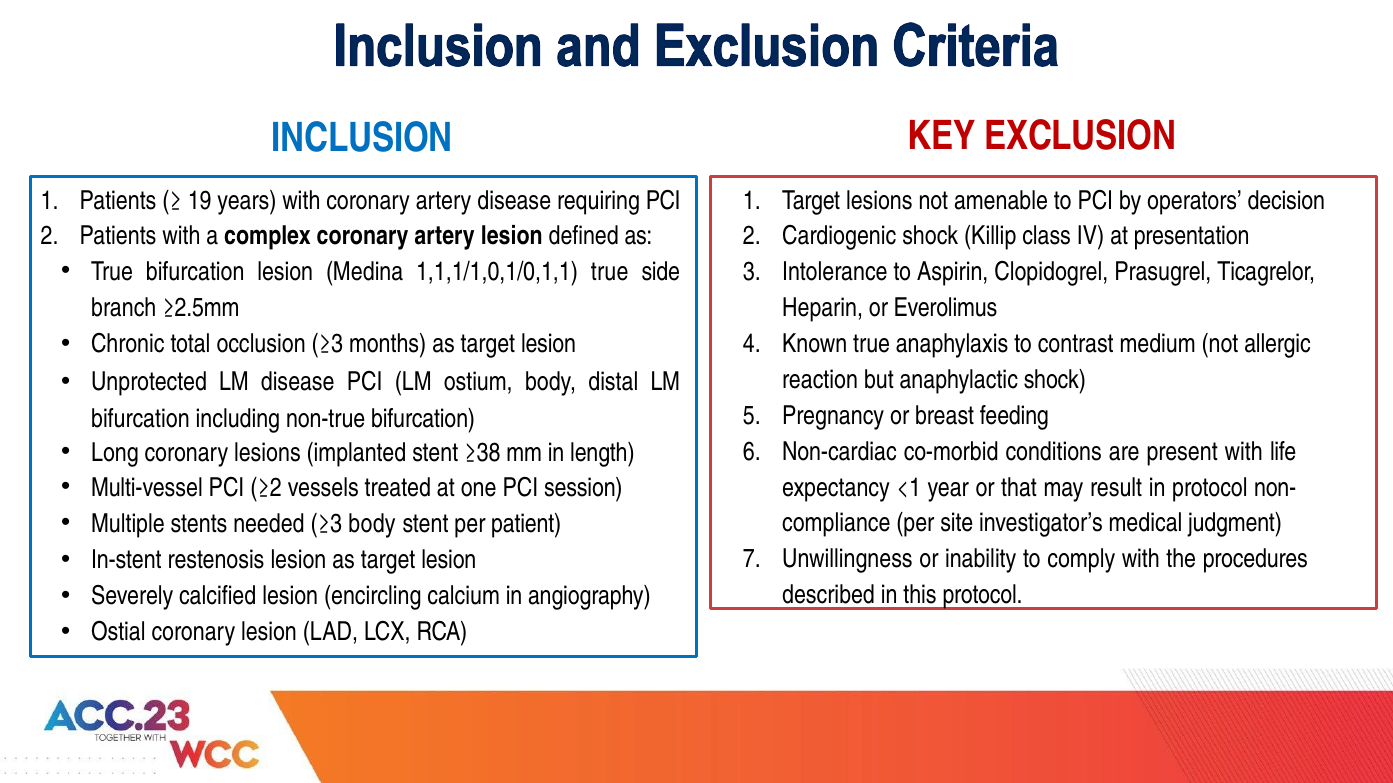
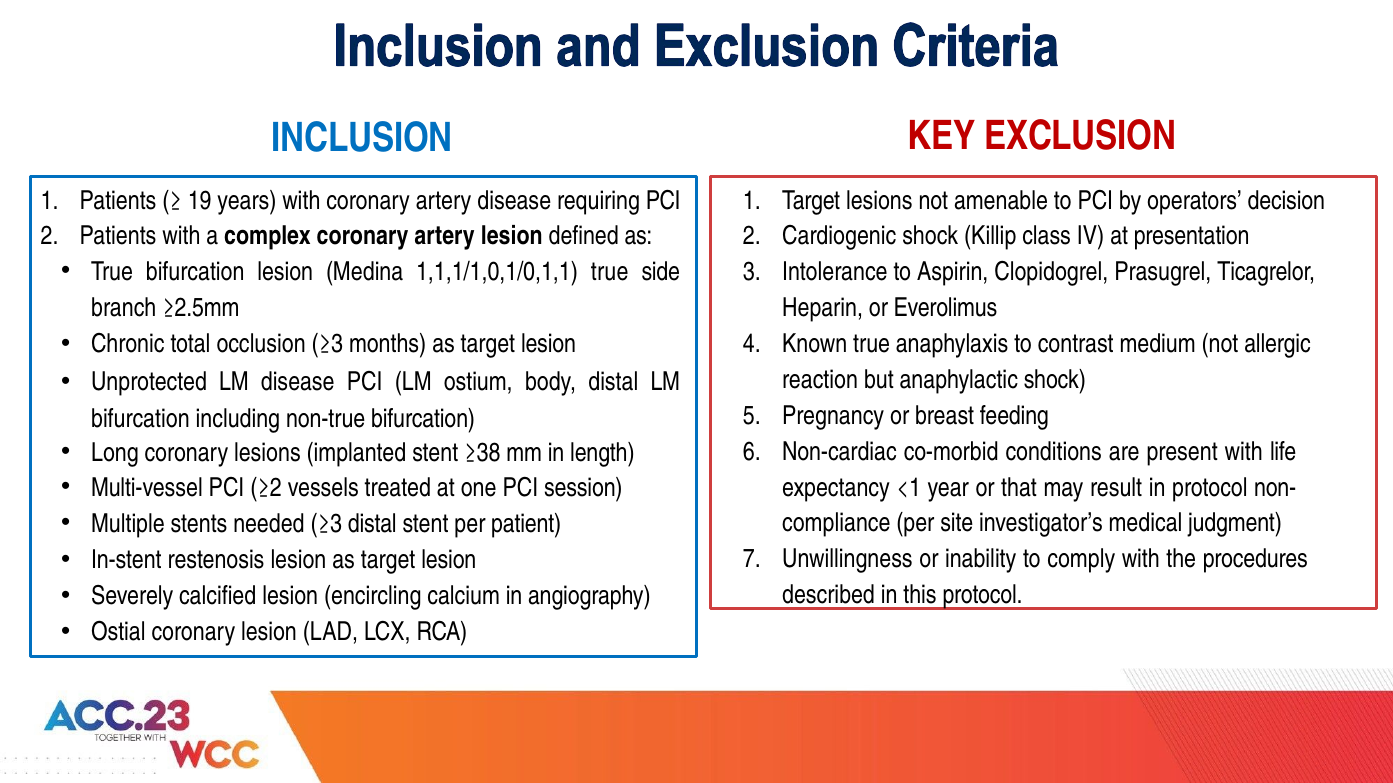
≥3 body: body -> distal (372, 524)
